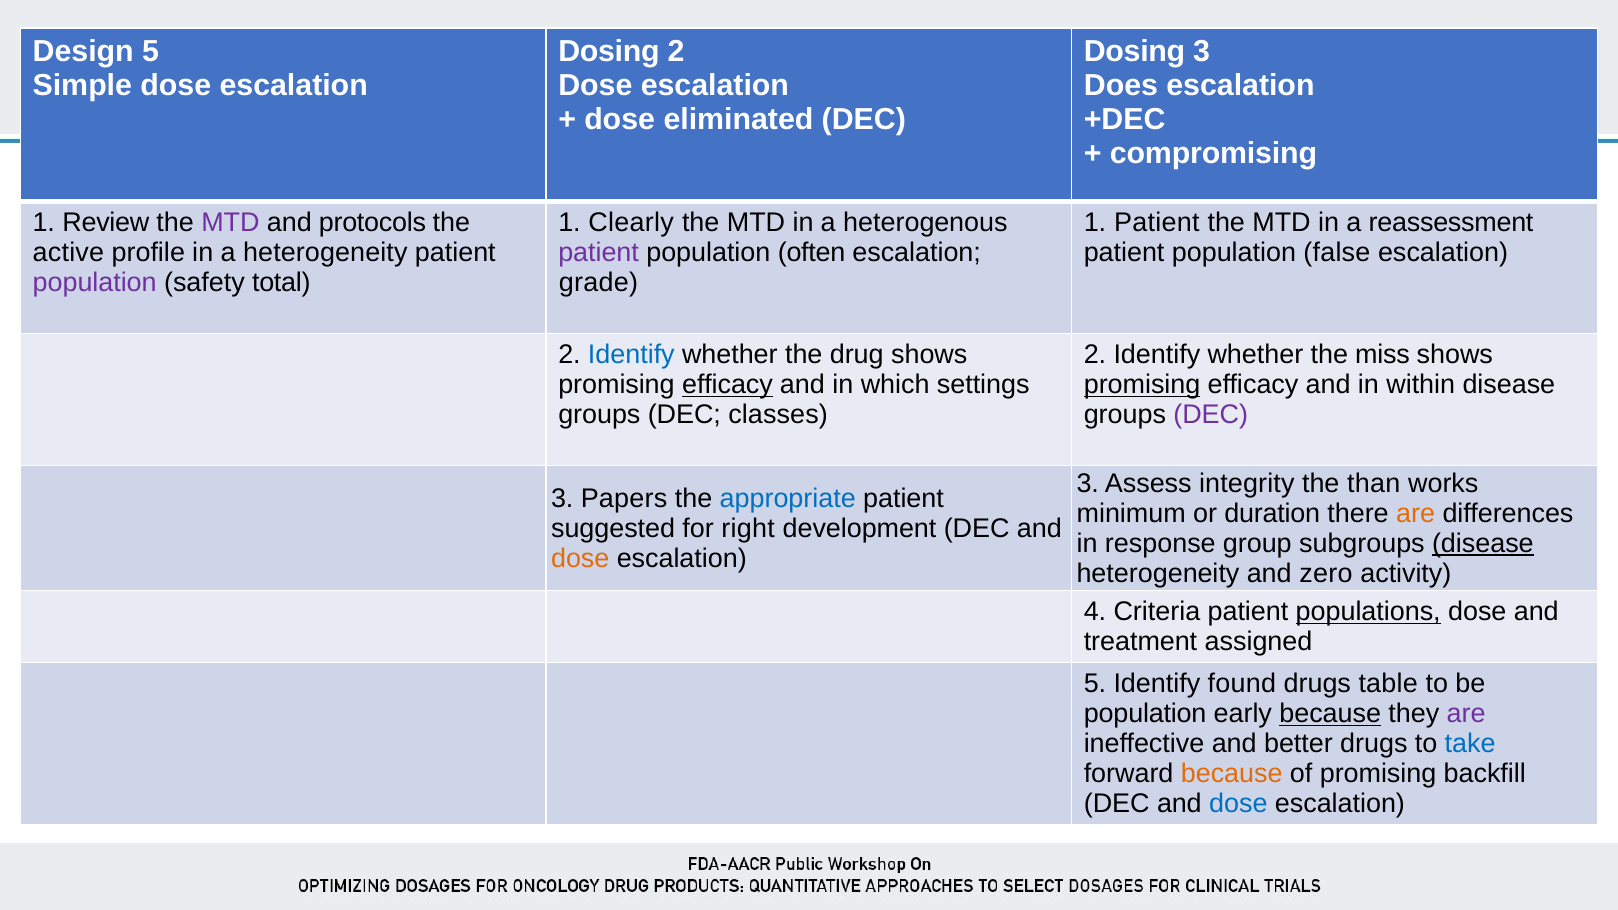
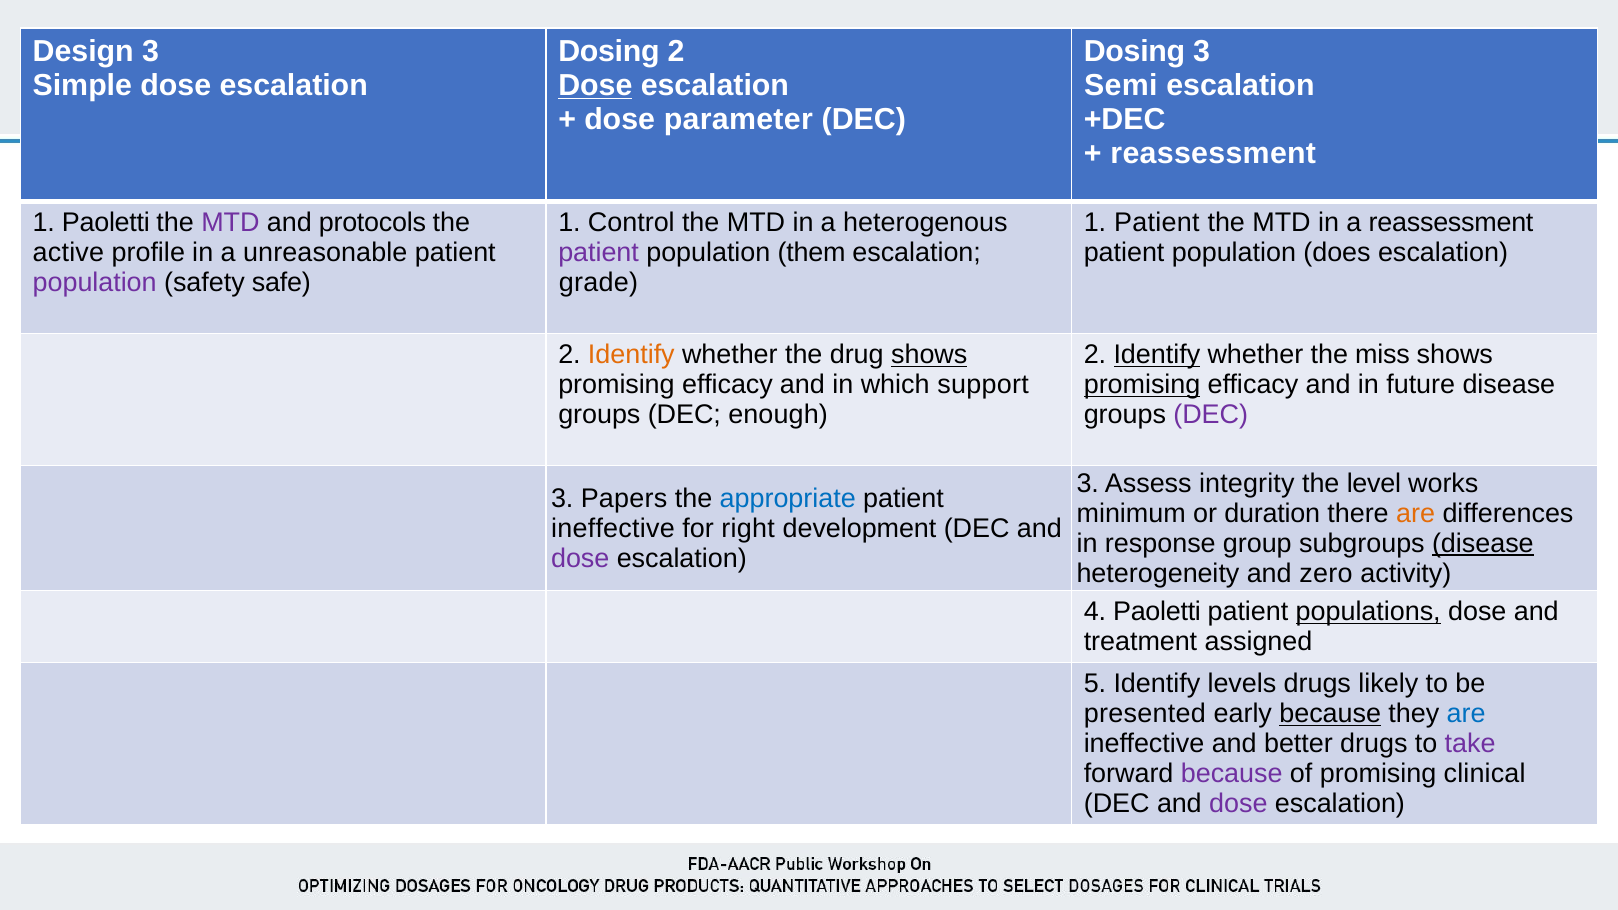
Design 5: 5 -> 3 (150, 52)
Dose underline: none -> present (595, 85)
Does: Does -> Semi (1121, 85)
eliminated: eliminated -> parameter (738, 119)
compromising: compromising -> reassessment (1213, 153)
1 Review: Review -> Paoletti (106, 223)
Clearly: Clearly -> Control (631, 223)
a heterogeneity: heterogeneity -> unreasonable (325, 253)
often: often -> them (812, 253)
false: false -> does (1337, 253)
total: total -> safe (281, 283)
Identify colour: blue -> orange (631, 355)
shows underline: none -> present (929, 355)
Identify underline: none -> present (1157, 355)
efficacy underline: present -> none (727, 385)
settings: settings -> support (983, 385)
within: within -> future (1421, 385)
classes: classes -> enough (778, 415)
than: than -> level (1374, 483)
suggested: suggested -> ineffective (613, 528)
dose colour: orange -> purple (580, 558)
4 Criteria: Criteria -> Paoletti (1157, 612)
found: found -> levels (1242, 684)
table: table -> likely (1388, 684)
population: population -> presented (1145, 714)
are colour: purple -> blue (1466, 714)
take colour: blue -> purple (1470, 744)
because colour: orange -> purple (1232, 774)
promising backfill: backfill -> clinical (1485, 774)
dose colour: blue -> purple (1238, 804)
